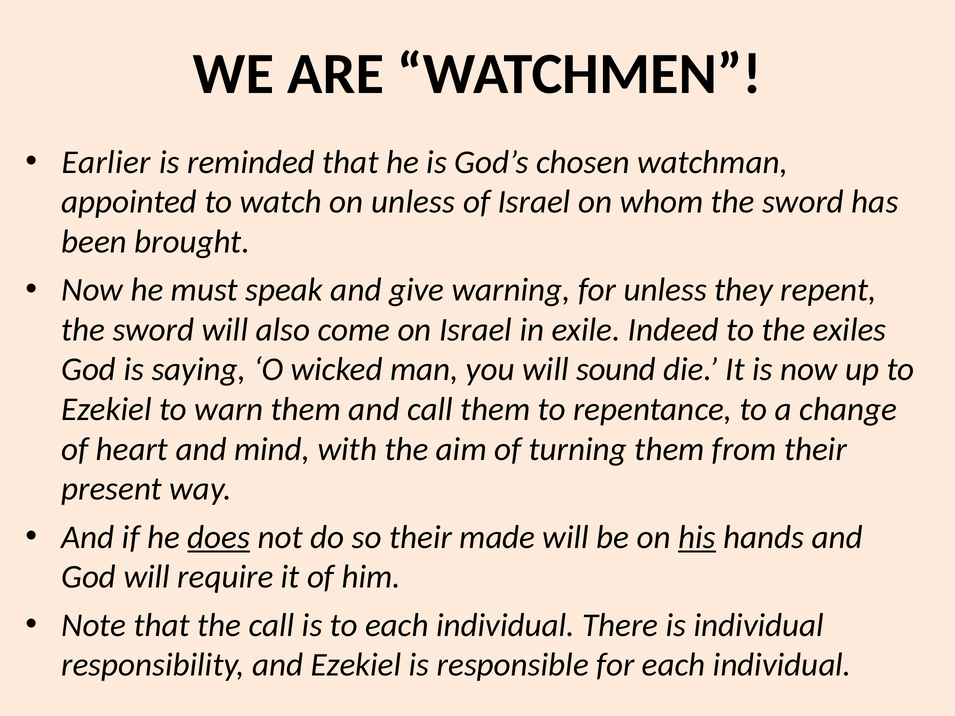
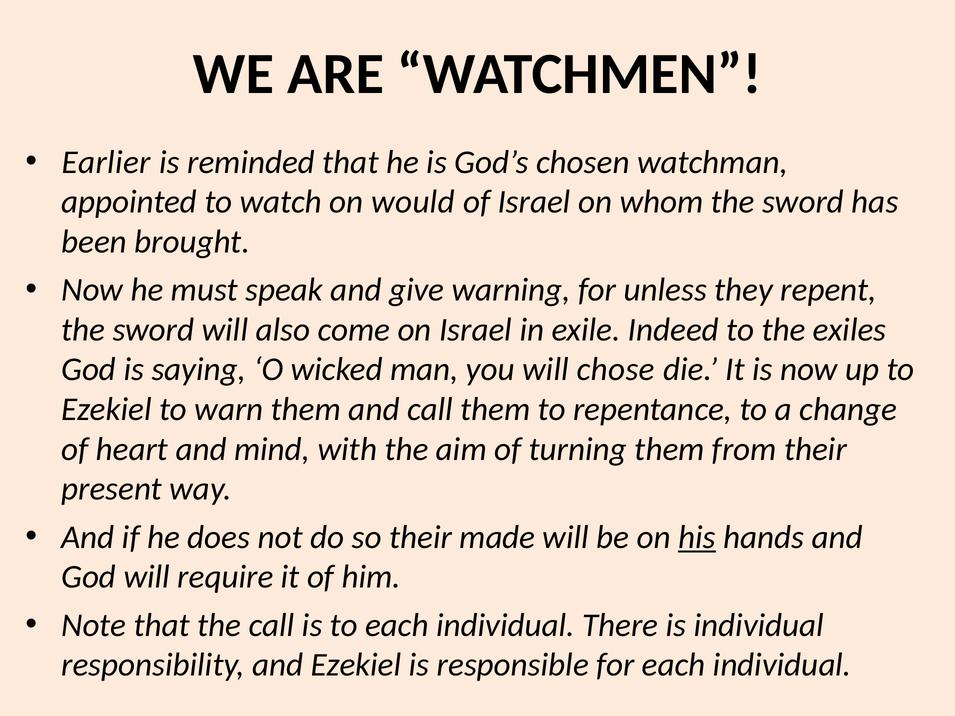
on unless: unless -> would (413, 202)
sound: sound -> chose (616, 370)
does underline: present -> none (219, 537)
